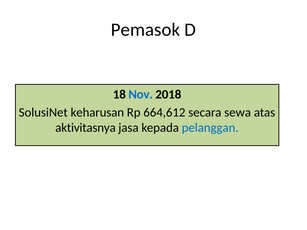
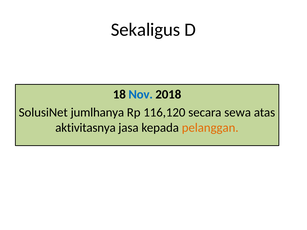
Pemasok: Pemasok -> Sekaligus (146, 30)
keharusan: keharusan -> jumlhanya (97, 112)
664,612: 664,612 -> 116,120 (164, 112)
pelanggan colour: blue -> orange (210, 128)
